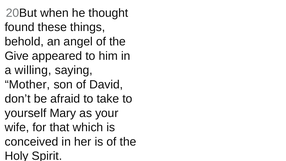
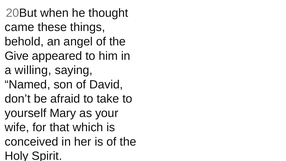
found: found -> came (20, 27)
Mother: Mother -> Named (28, 84)
